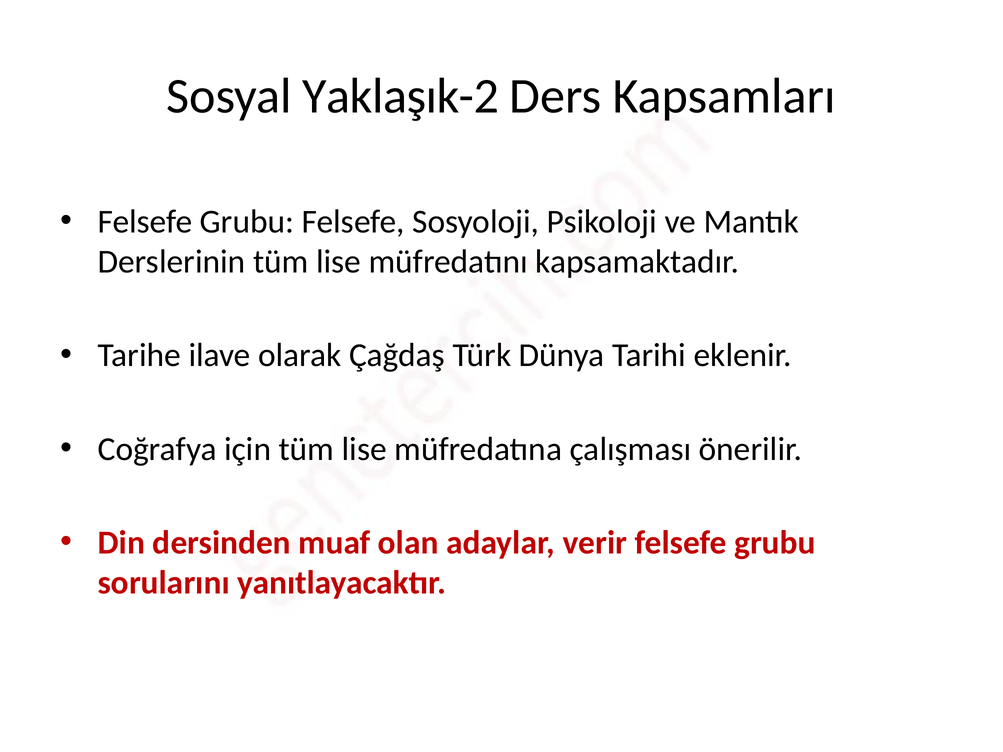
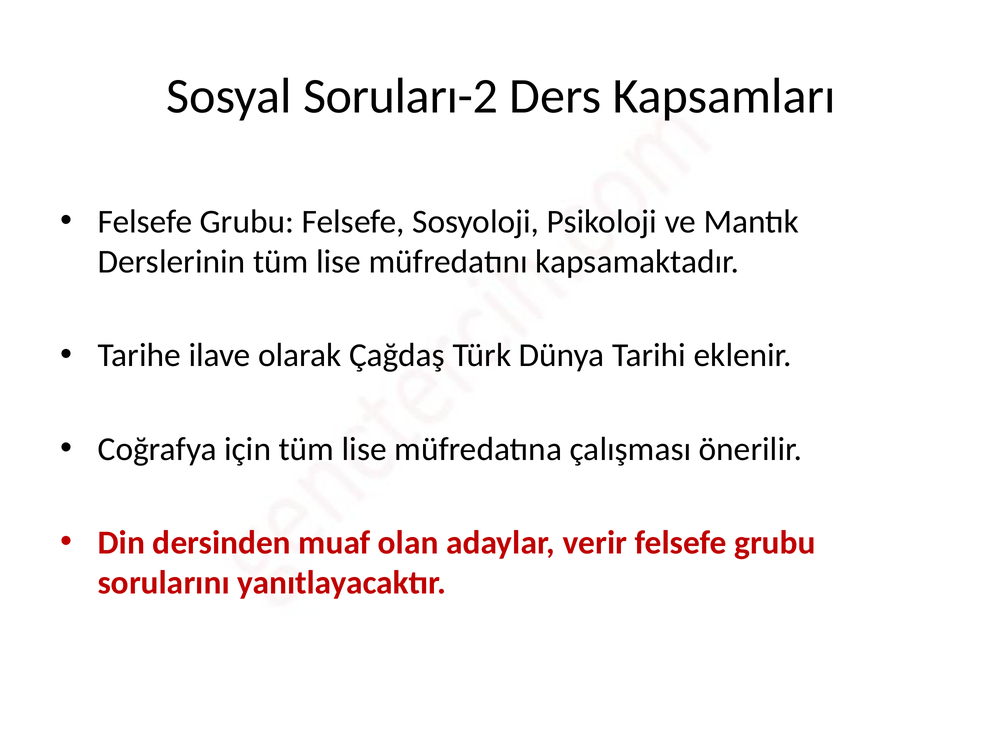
Yaklaşık-2: Yaklaşık-2 -> Soruları-2 (401, 96)
